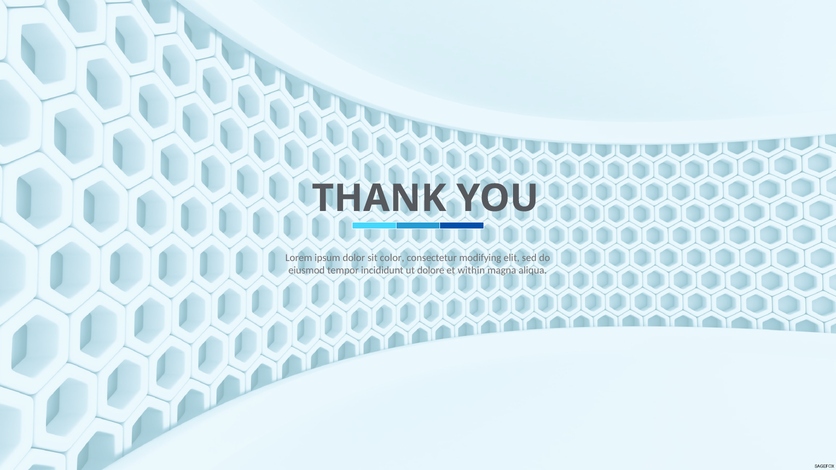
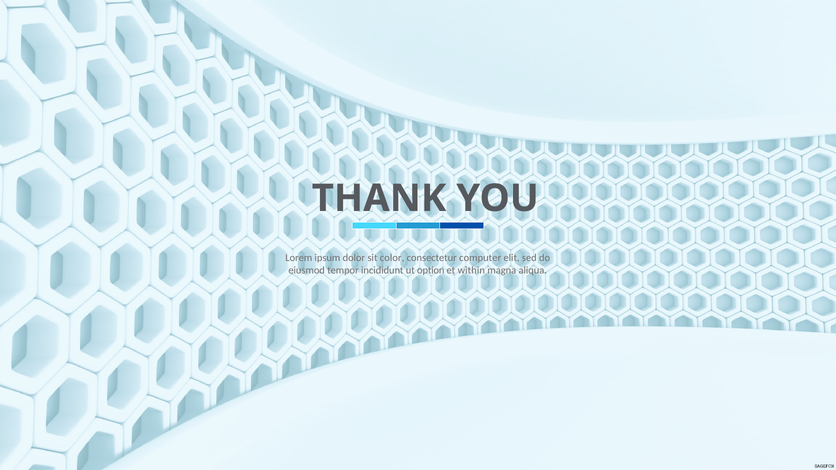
modifying: modifying -> computer (480, 258)
dolore: dolore -> option (431, 271)
